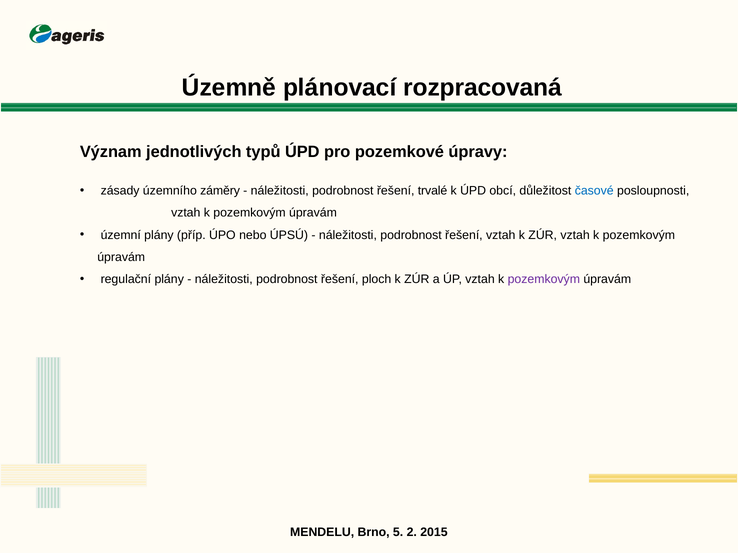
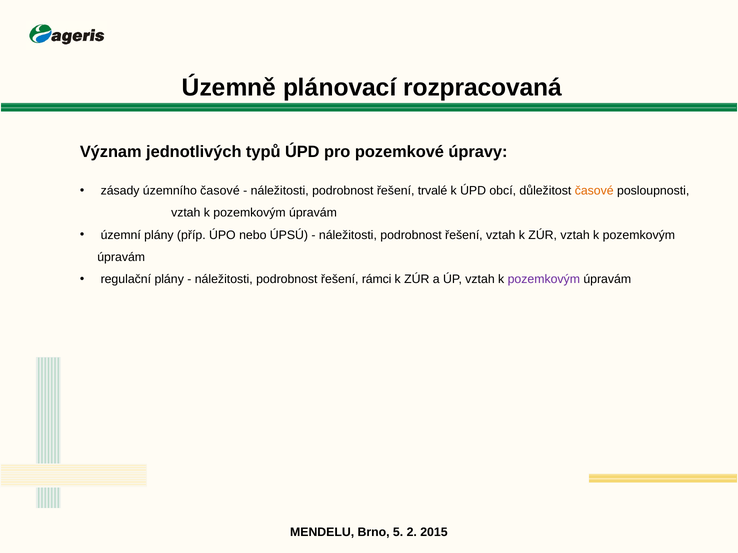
územního záměry: záměry -> časové (220, 191)
časové colour: blue -> orange (594, 191)
ploch: ploch -> rámci (377, 279)
